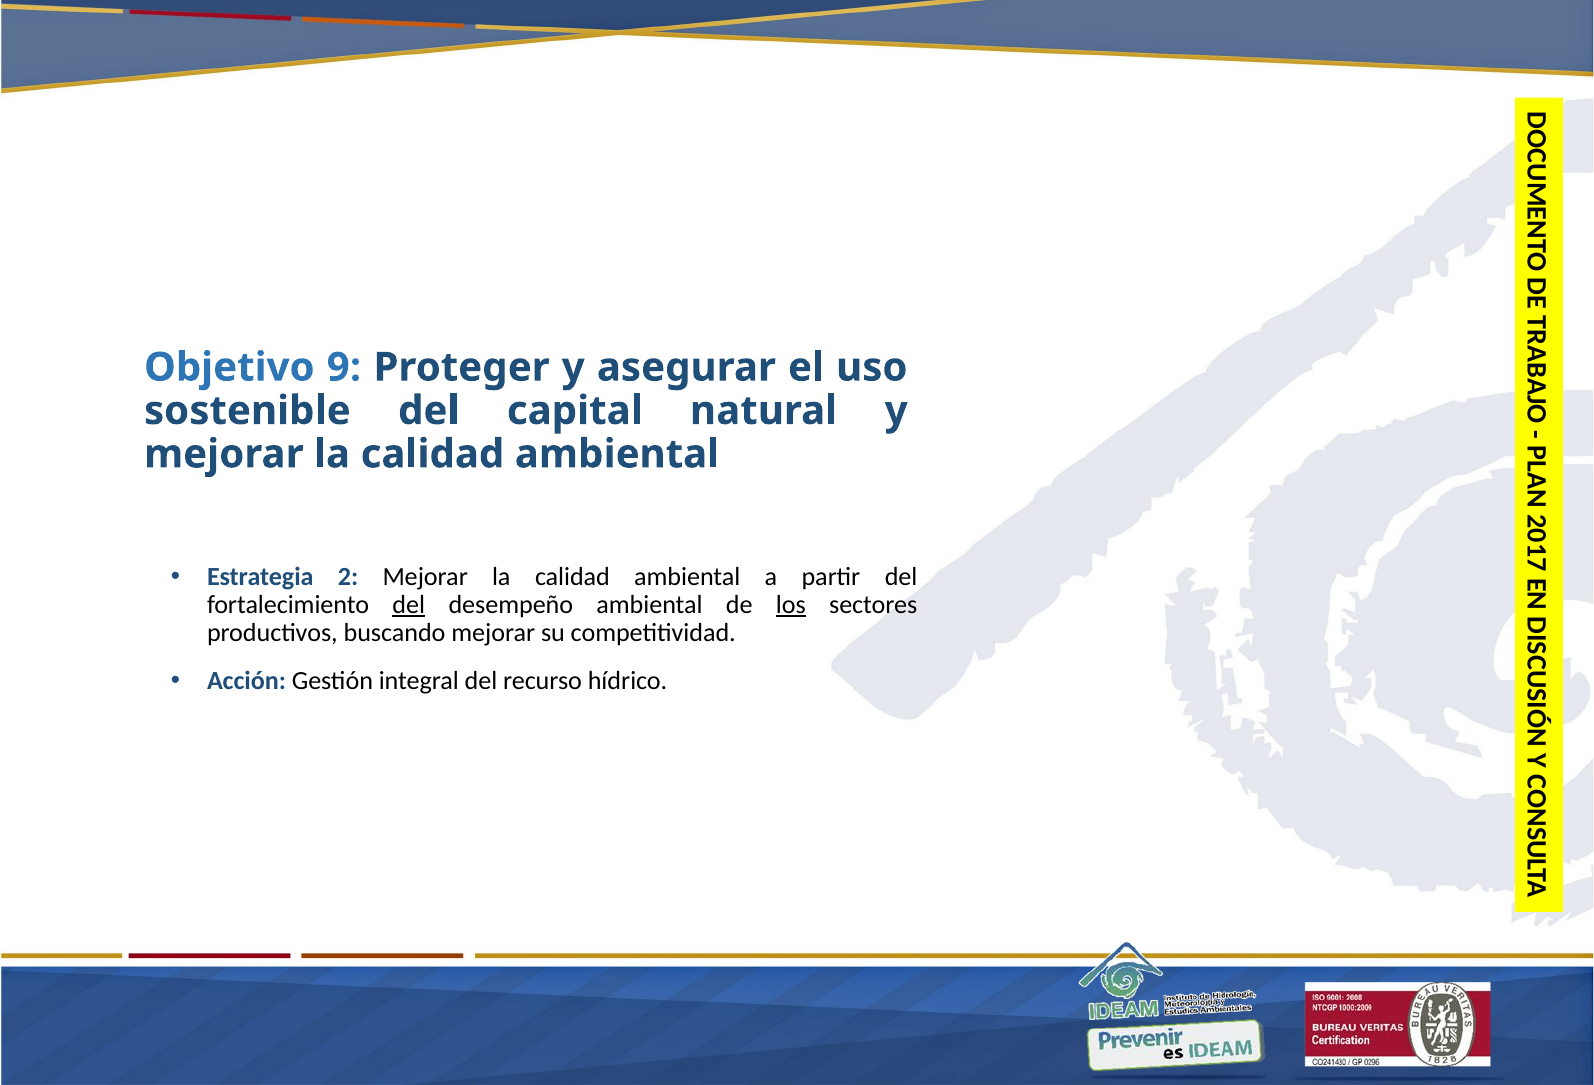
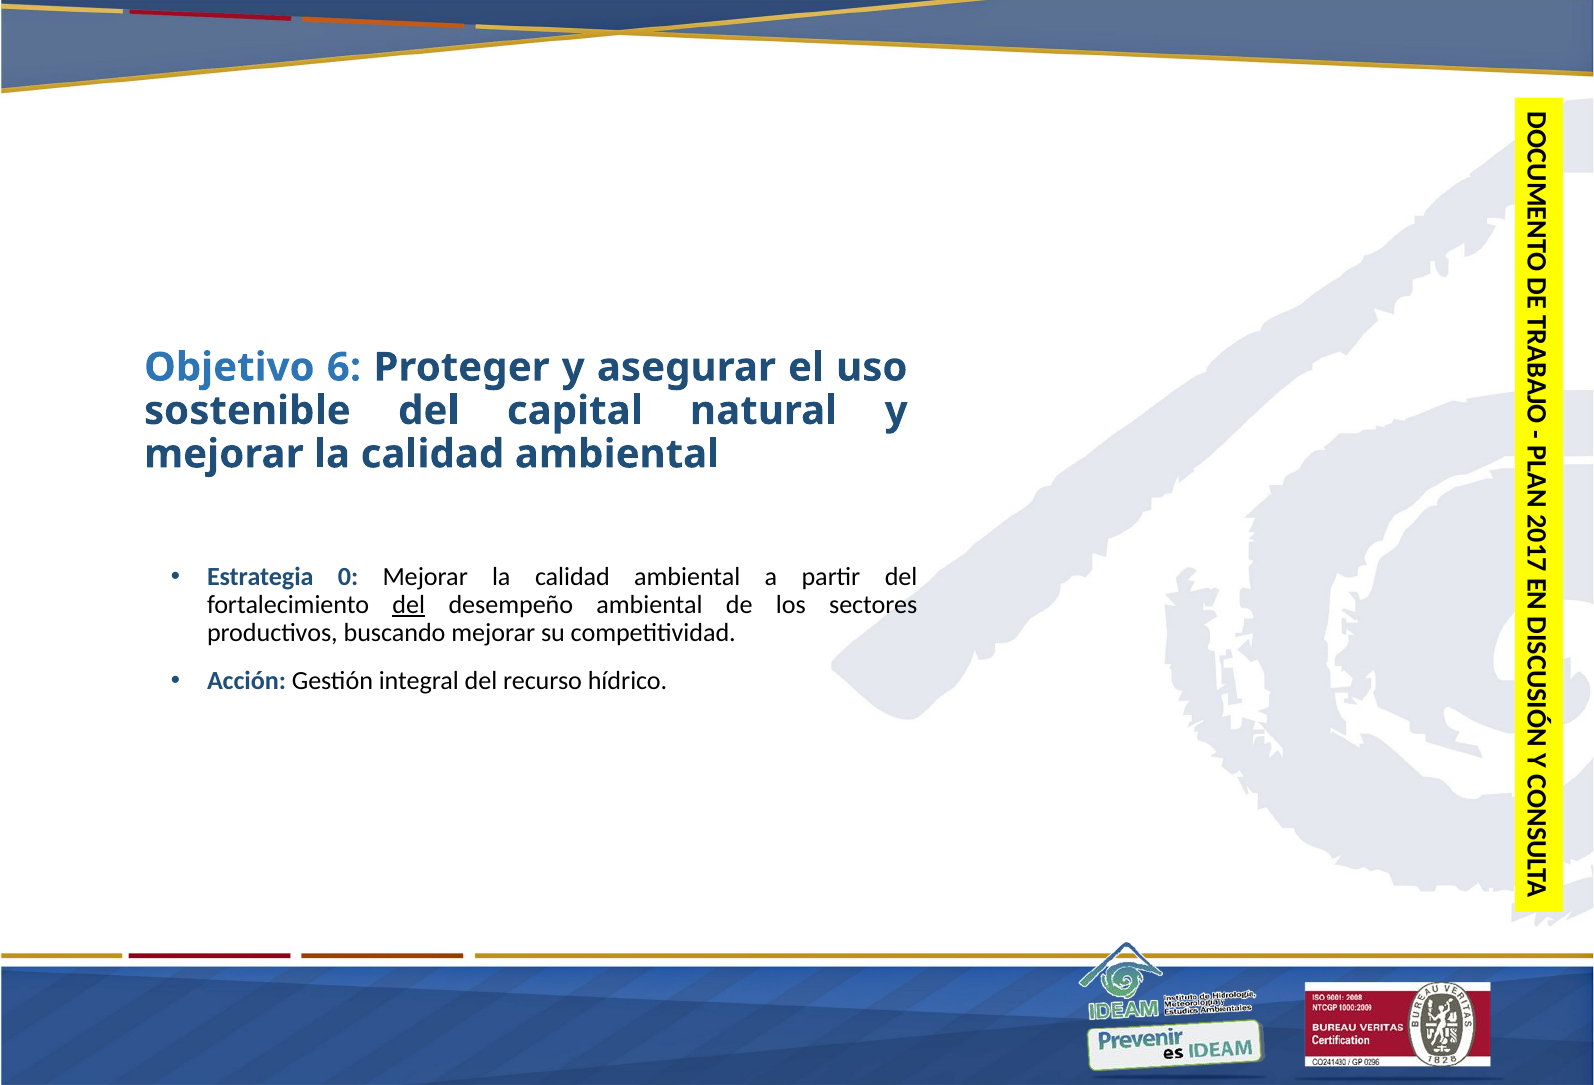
9: 9 -> 6 (344, 367)
Estrategia 2: 2 -> 0 (348, 576)
los underline: present -> none (791, 604)
